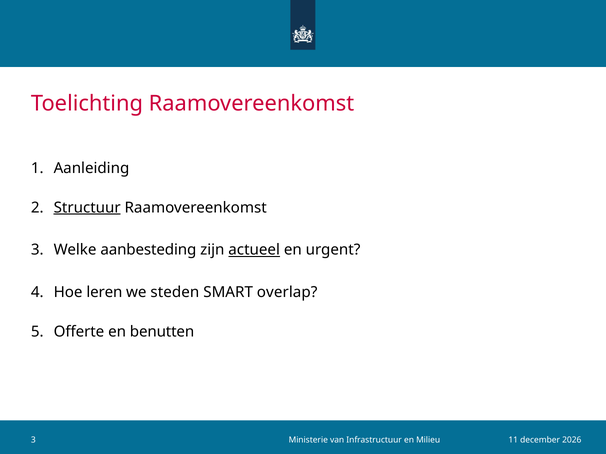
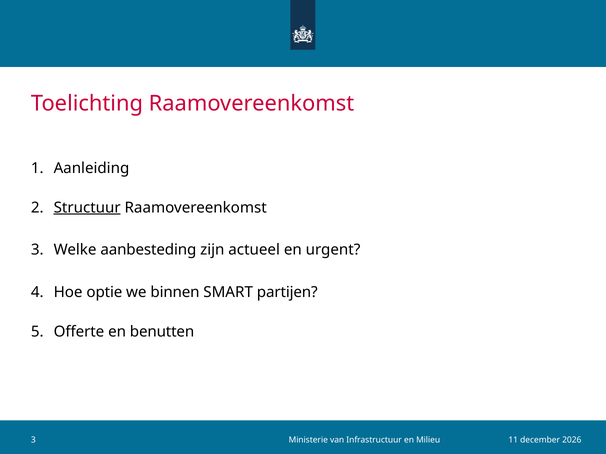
actueel underline: present -> none (254, 250)
leren: leren -> optie (104, 293)
steden: steden -> binnen (175, 293)
overlap: overlap -> partijen (287, 293)
